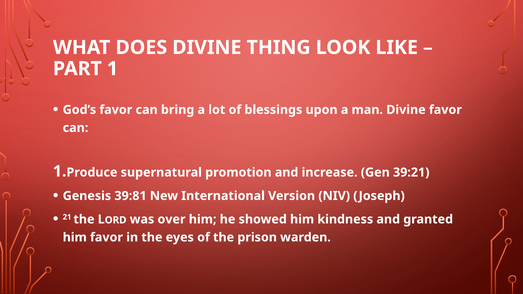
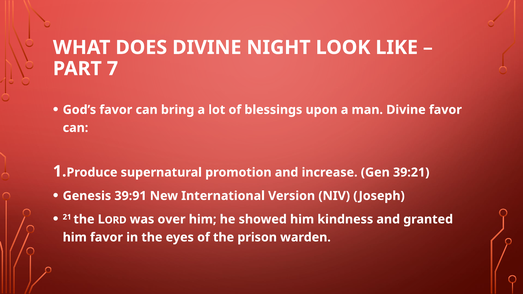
THING: THING -> NIGHT (279, 48)
PART 1: 1 -> 7 (112, 69)
39:81: 39:81 -> 39:91 (131, 196)
